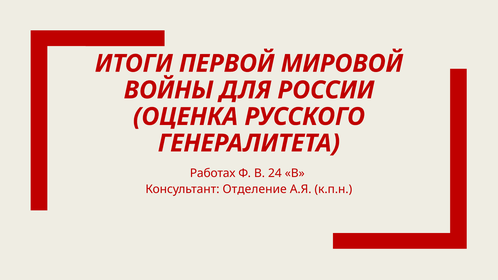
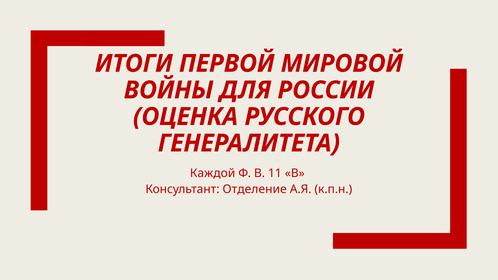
Работах: Работах -> Каждой (213, 173)
24: 24 -> 11 (275, 173)
